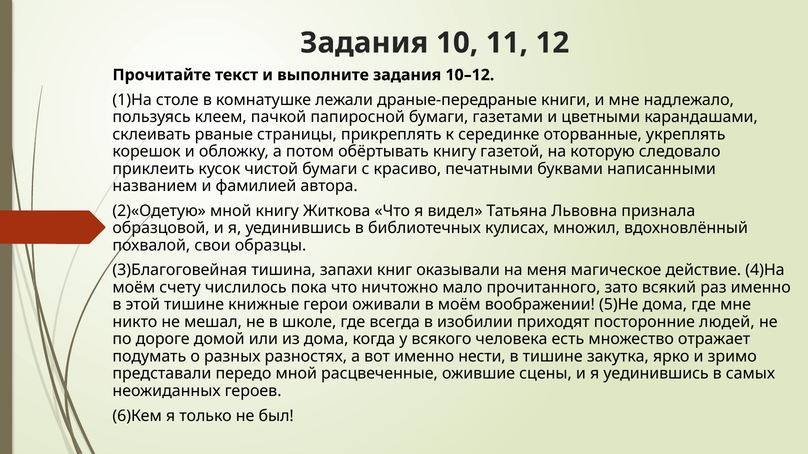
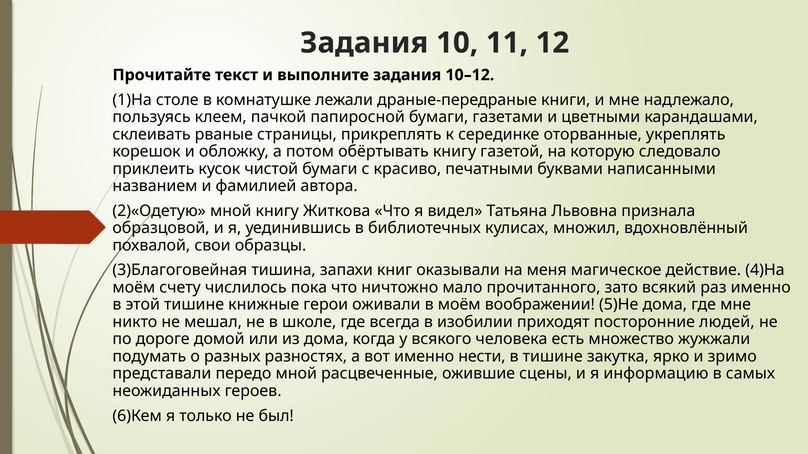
отражает: отражает -> жужжали (714, 340)
сцены и я уединившись: уединившись -> информацию (656, 374)
